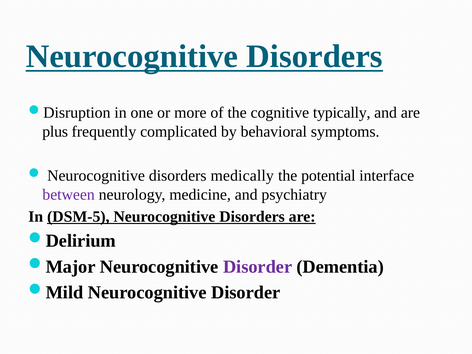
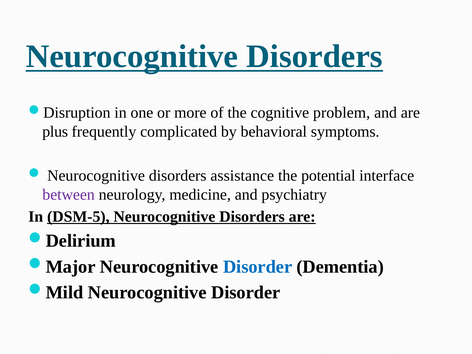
typically: typically -> problem (342, 113)
medically: medically -> assistance (242, 176)
Disorder colour: purple -> blue (258, 267)
